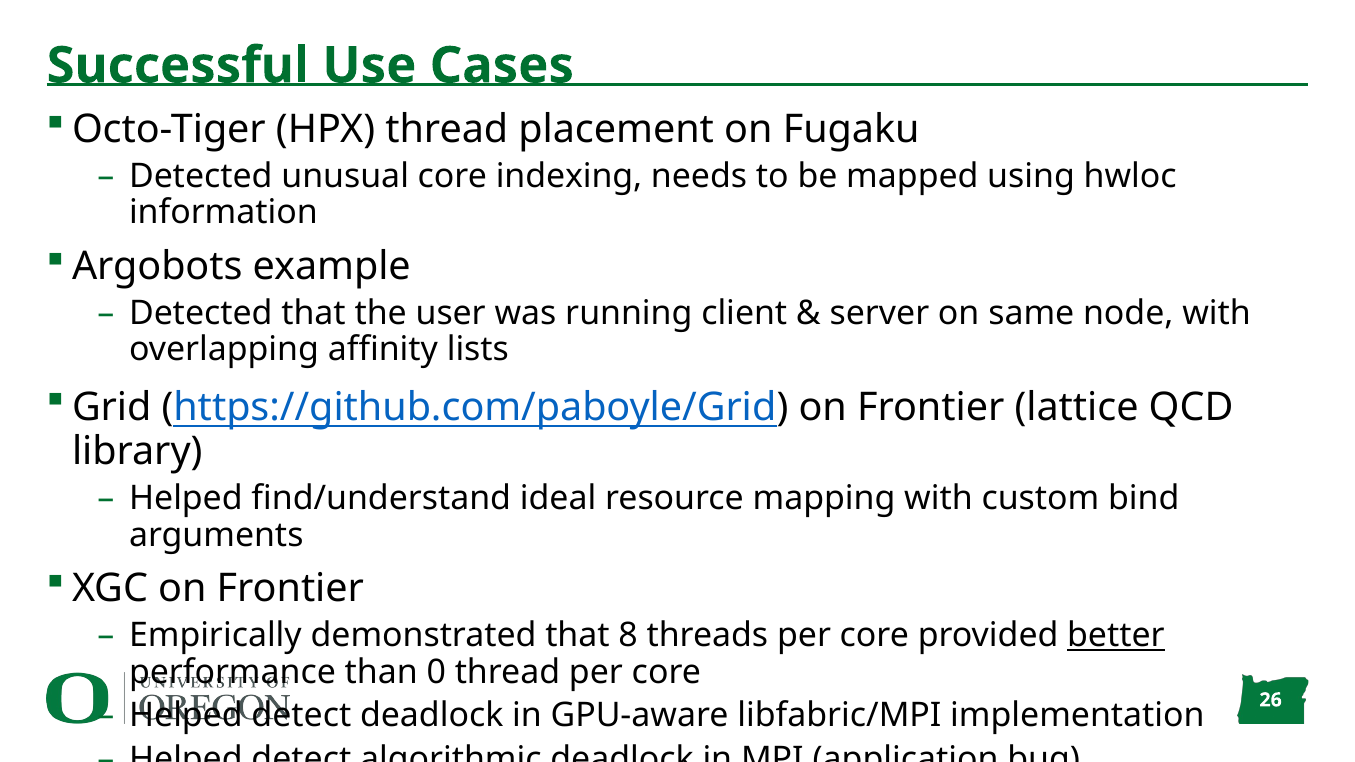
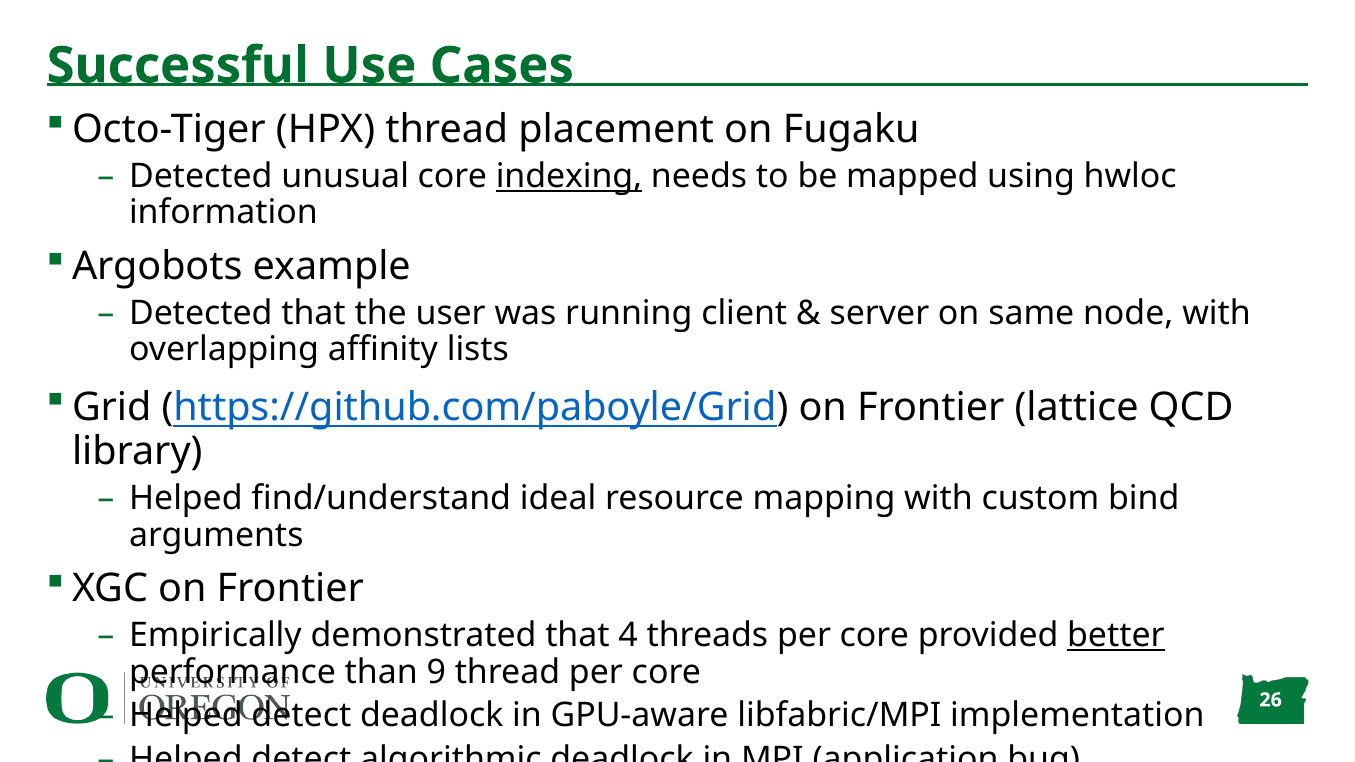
indexing underline: none -> present (569, 176)
8: 8 -> 4 (628, 636)
0: 0 -> 9 (436, 672)
